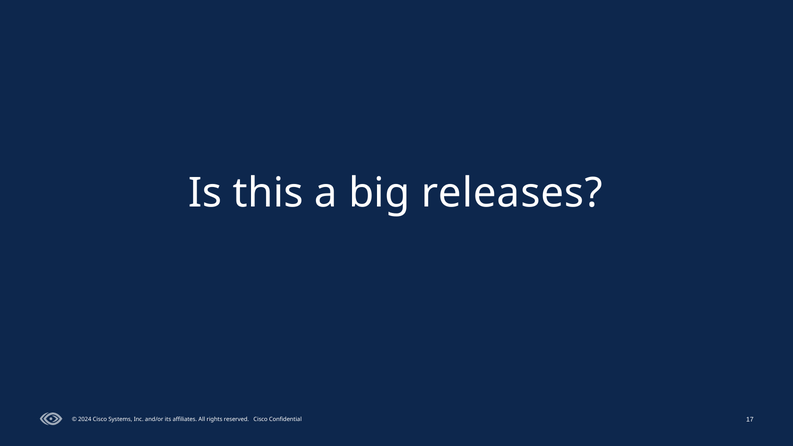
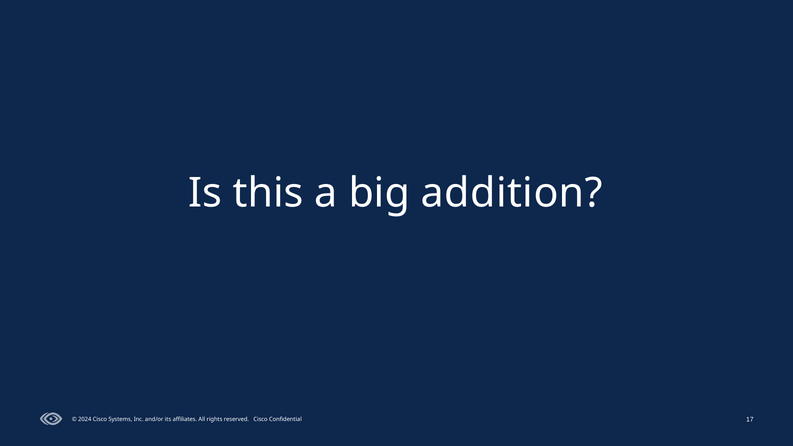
releases: releases -> addition (512, 193)
